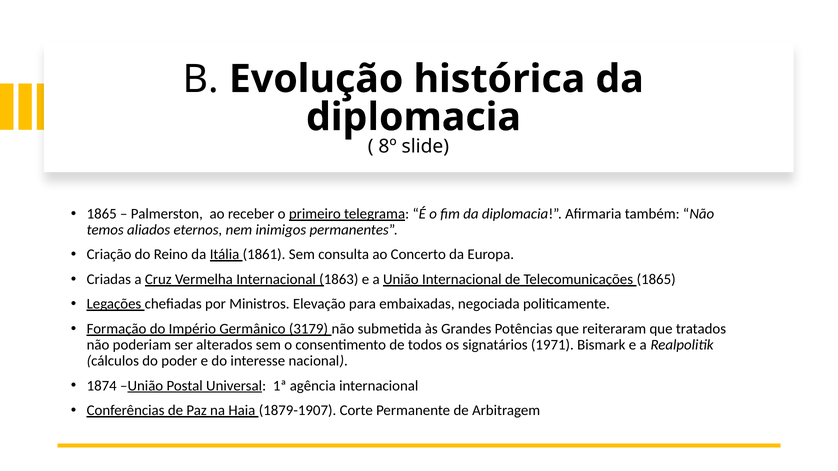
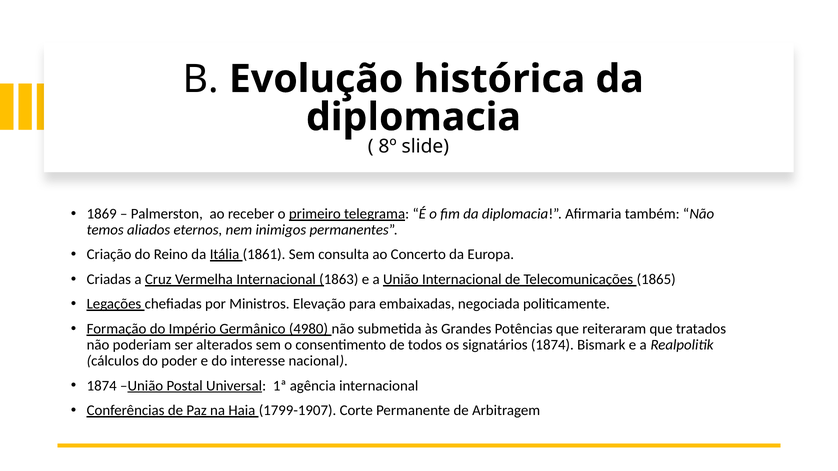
1865: 1865 -> 1869 (102, 214)
3179: 3179 -> 4980 (308, 329)
signatários 1971: 1971 -> 1874 (552, 345)
1879-1907: 1879-1907 -> 1799-1907 (298, 411)
